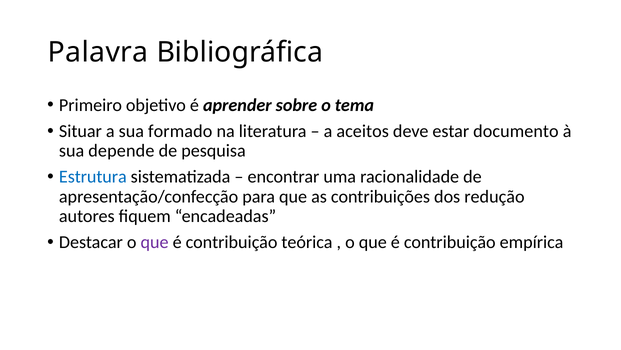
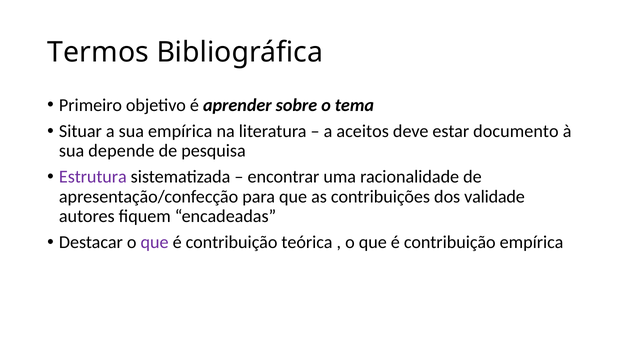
Palavra: Palavra -> Termos (98, 52)
sua formado: formado -> empírica (180, 131)
Estrutura colour: blue -> purple (93, 177)
redução: redução -> validade (495, 196)
